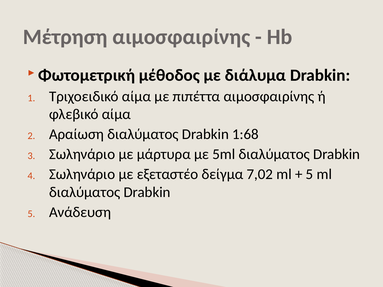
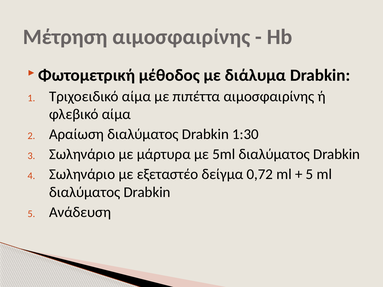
1:68: 1:68 -> 1:30 (245, 134)
7,02: 7,02 -> 0,72 (260, 174)
